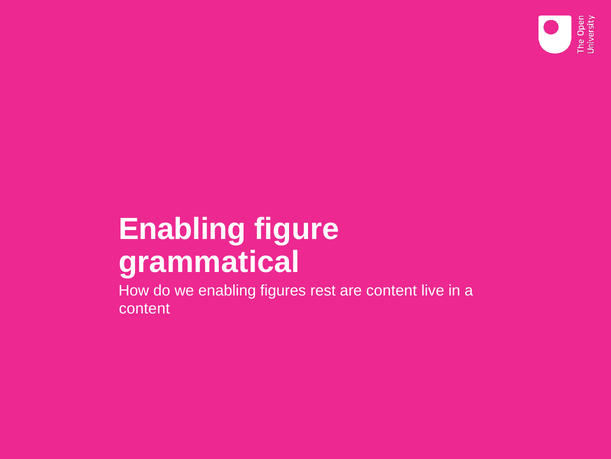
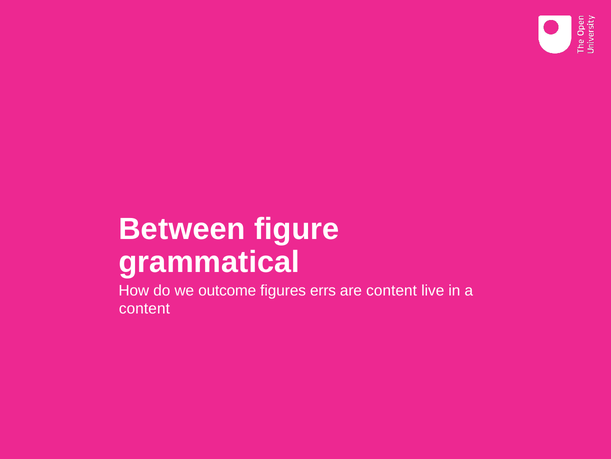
Enabling: Enabling -> Between (182, 229)
we enabling: enabling -> outcome (227, 290)
rest: rest -> errs (323, 290)
